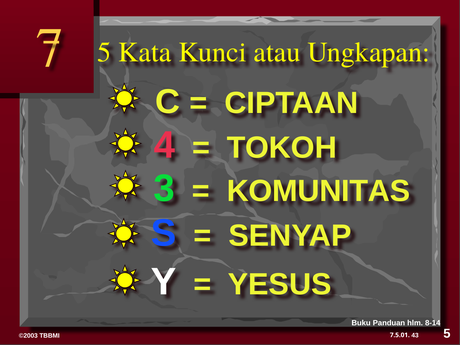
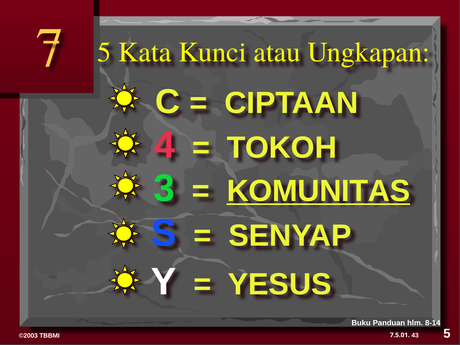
KOMUNITAS underline: none -> present (318, 191)
